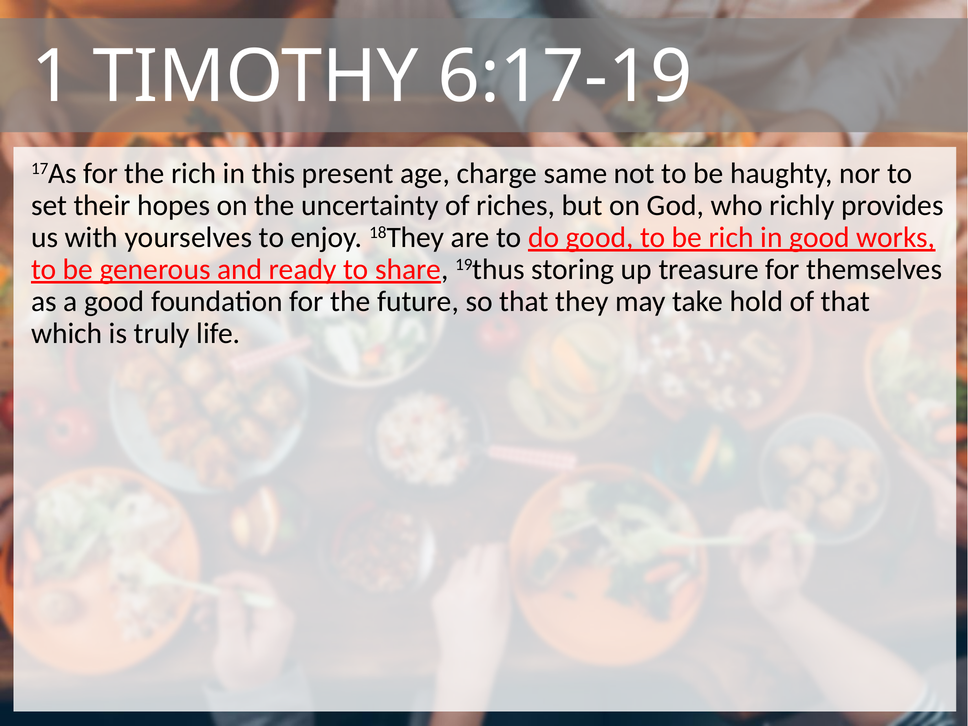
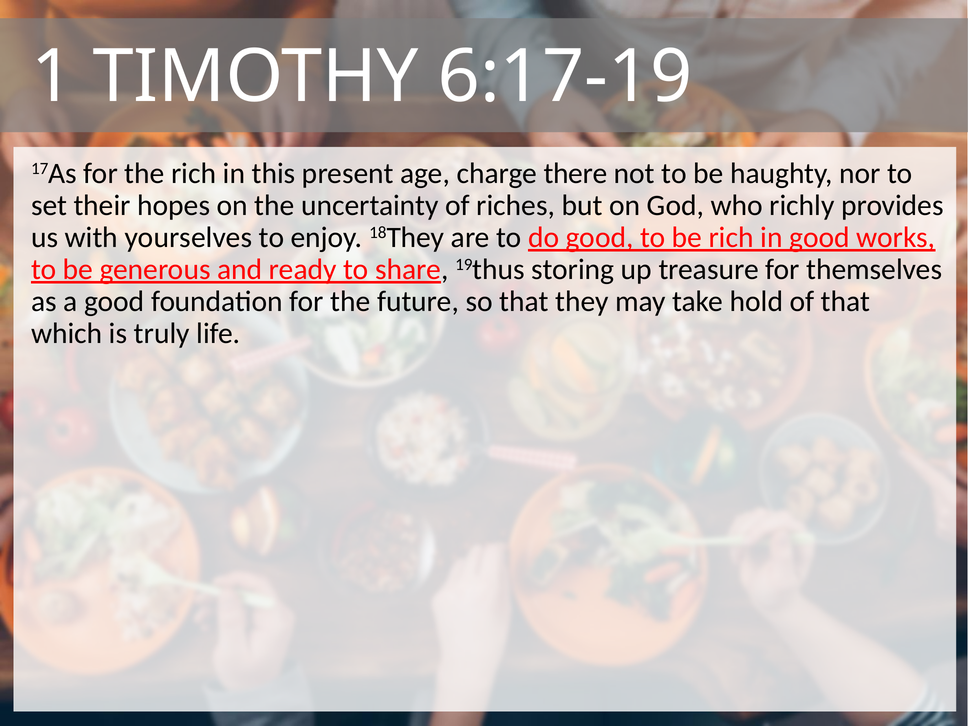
same: same -> there (576, 174)
